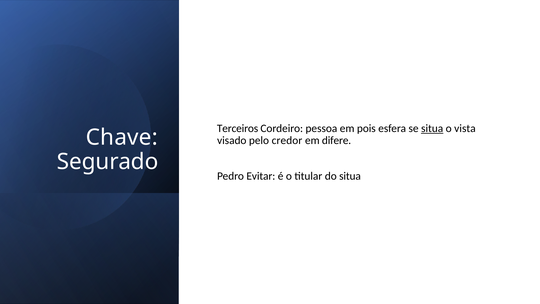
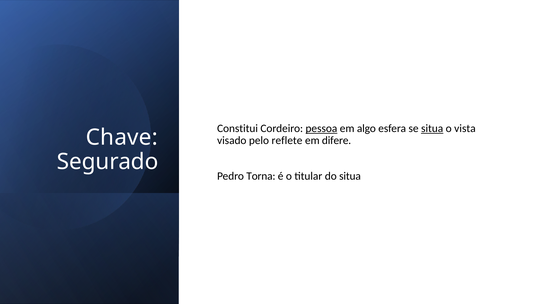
Terceiros: Terceiros -> Constitui (238, 128)
pessoa underline: none -> present (321, 128)
pois: pois -> algo (366, 128)
credor: credor -> reflete (287, 140)
Evitar: Evitar -> Torna (261, 176)
